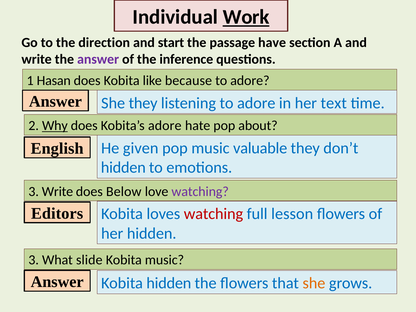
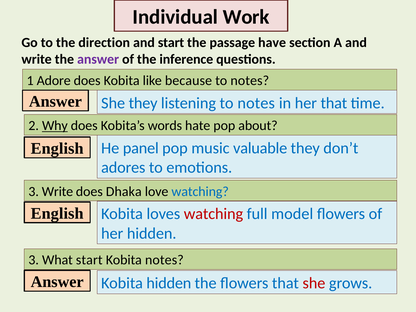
Work underline: present -> none (246, 17)
Hasan: Hasan -> Adore (54, 81)
adore: adore -> notes (250, 81)
listening to adore: adore -> notes (256, 103)
her text: text -> that (334, 103)
Kobita’s adore: adore -> words (165, 126)
given: given -> panel (141, 148)
hidden: hidden -> adores (123, 167)
Below: Below -> Dhaka (124, 192)
watching colour: purple -> blue (200, 192)
Editors: Editors -> English (57, 213)
lesson: lesson -> model (292, 214)
What slide: slide -> start (89, 260)
Kobita music: music -> notes (164, 260)
she colour: orange -> red (314, 283)
